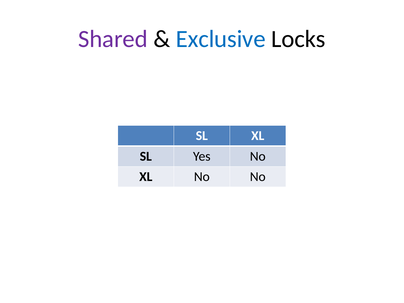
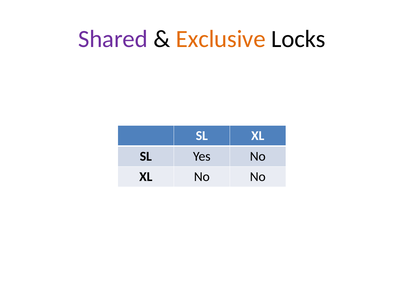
Exclusive colour: blue -> orange (221, 39)
